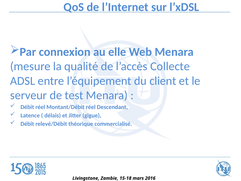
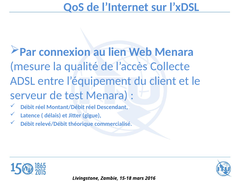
elle: elle -> lien (117, 52)
